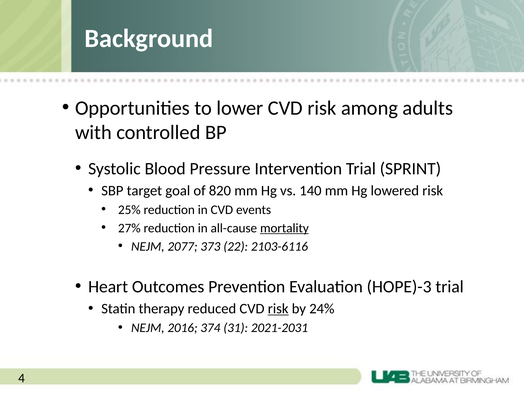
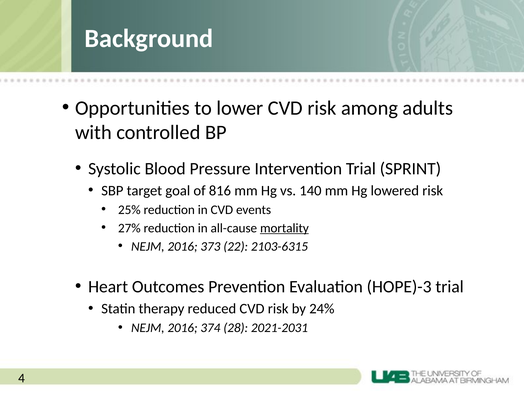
820: 820 -> 816 (220, 191)
2077: 2077 -> 2016 (183, 246)
2103-6116: 2103-6116 -> 2103-6315 (279, 246)
risk underline: present -> none (278, 309)
31: 31 -> 28 (236, 328)
